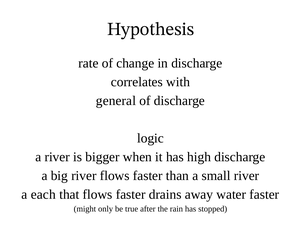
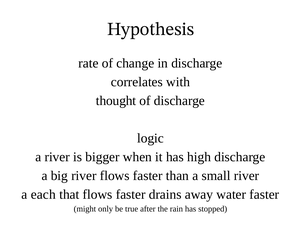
general: general -> thought (116, 101)
